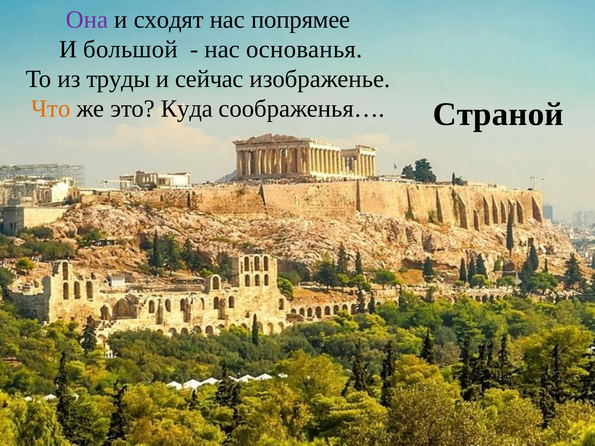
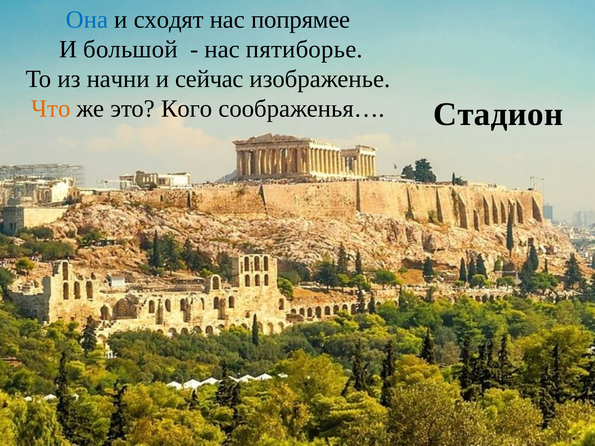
Она colour: purple -> blue (87, 20)
основанья: основанья -> пятиборье (304, 49)
труды: труды -> начни (118, 79)
Куда: Куда -> Кого (187, 109)
Страной: Страной -> Стадион (498, 114)
